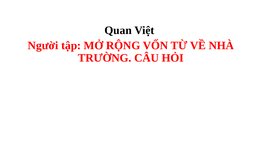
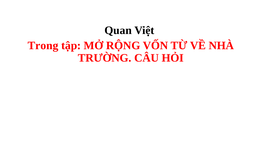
Người: Người -> Trong (43, 45)
